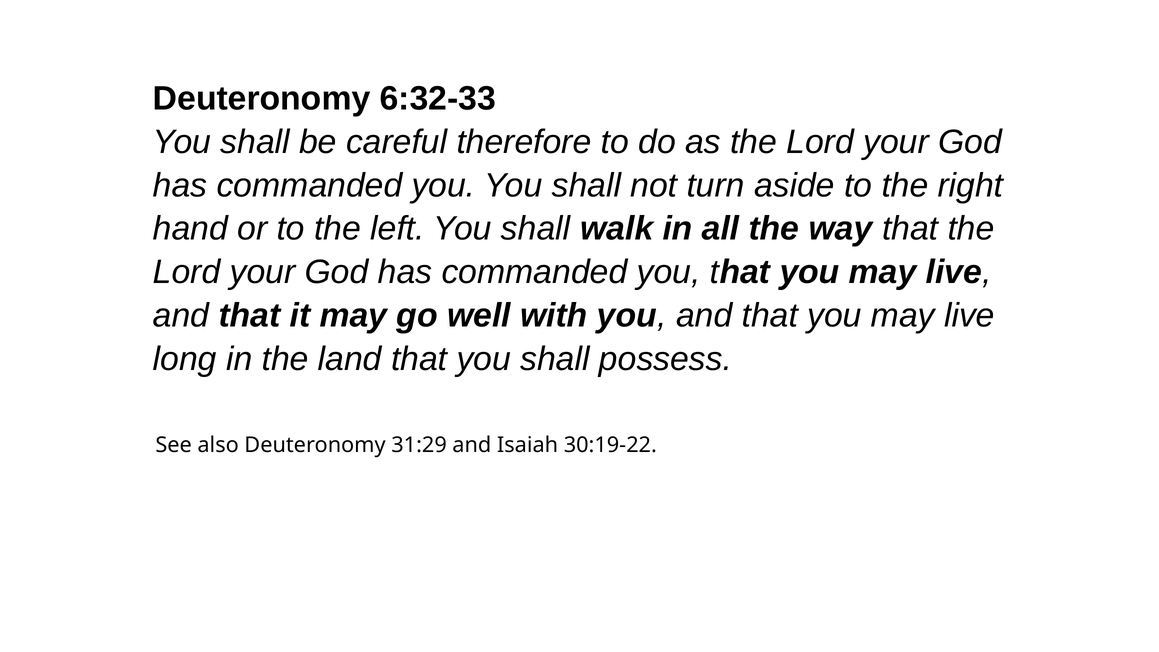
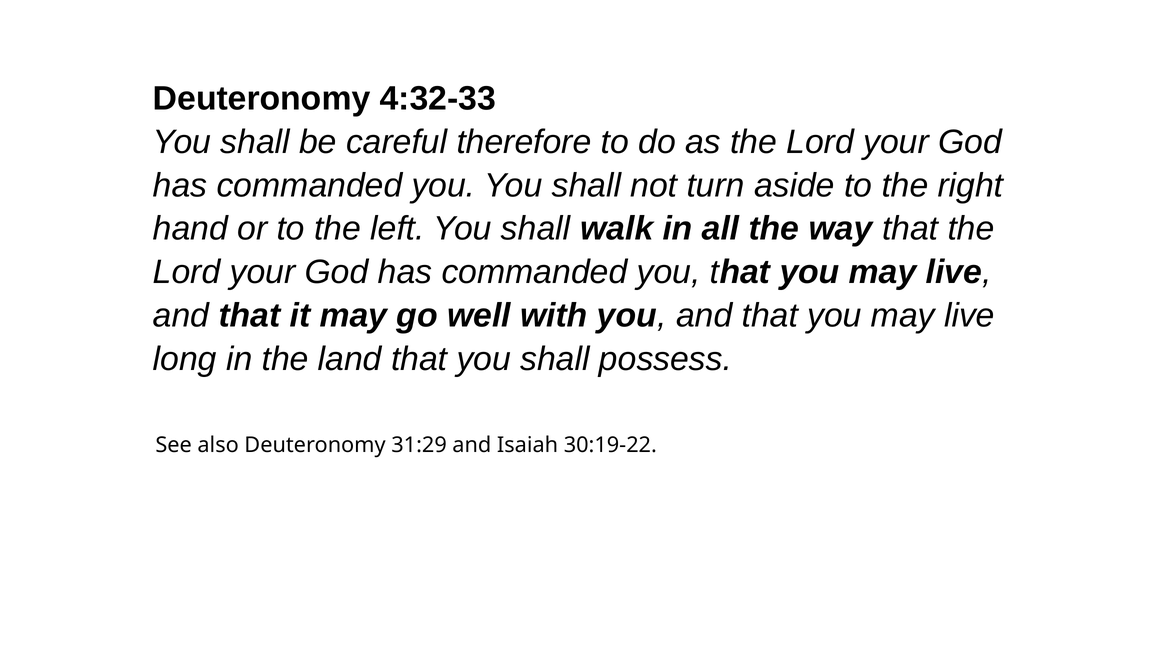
6:32-33: 6:32-33 -> 4:32-33 (438, 98)
